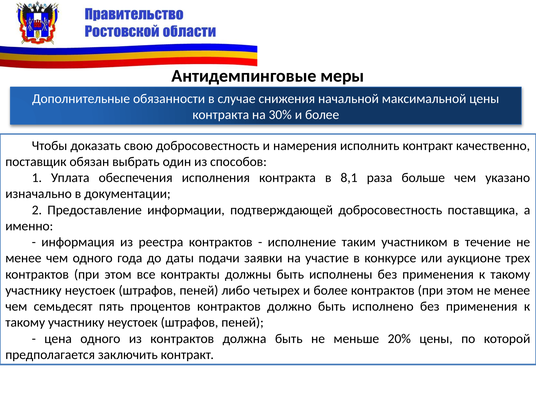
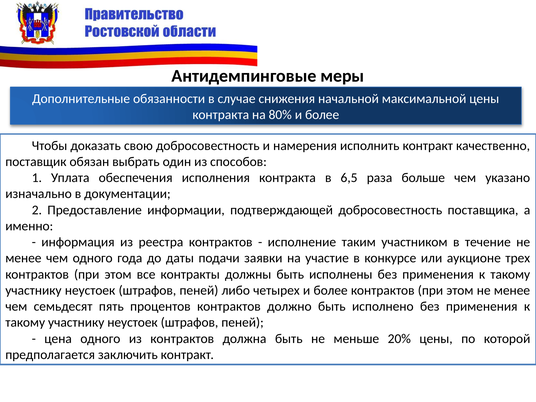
30%: 30% -> 80% (280, 115)
8,1: 8,1 -> 6,5 (349, 178)
